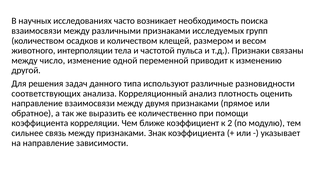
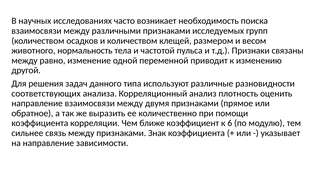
интерполяции: интерполяции -> нормальность (85, 51)
число: число -> равно (52, 61)
2: 2 -> 6 (230, 123)
